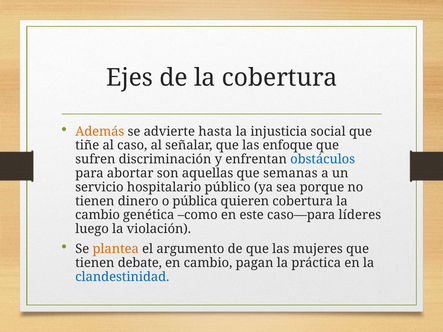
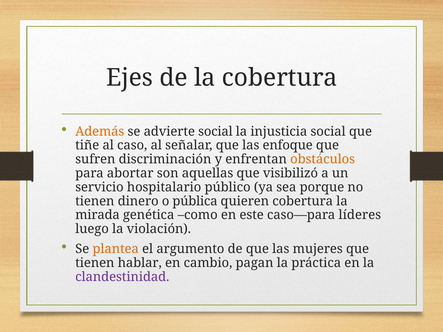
advierte hasta: hasta -> social (215, 132)
obstáculos colour: blue -> orange (323, 159)
semanas: semanas -> visibilizó (291, 173)
cambio: cambio -> mirada (98, 215)
debate: debate -> hablar (140, 263)
clandestinidad colour: blue -> purple (122, 277)
